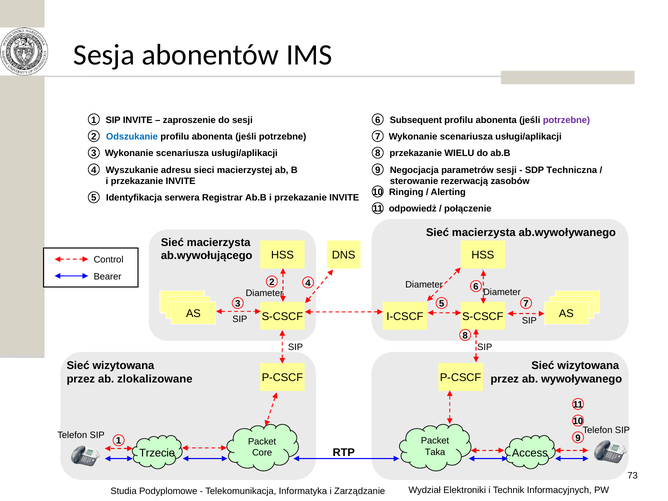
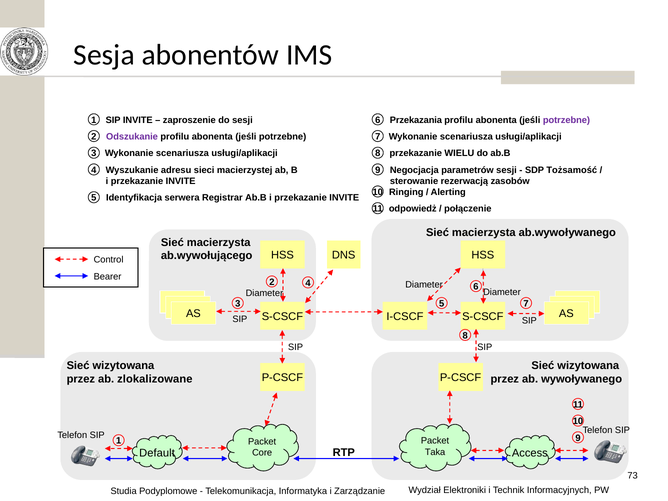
Subsequent: Subsequent -> Przekazania (416, 120)
Odszukanie colour: blue -> purple (132, 137)
Techniczna: Techniczna -> Tożsamość (572, 170)
Trzecie: Trzecie -> Default (157, 453)
